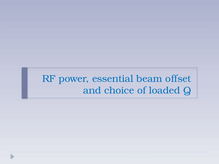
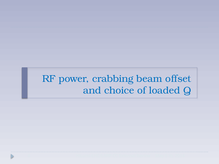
essential: essential -> crabbing (113, 79)
